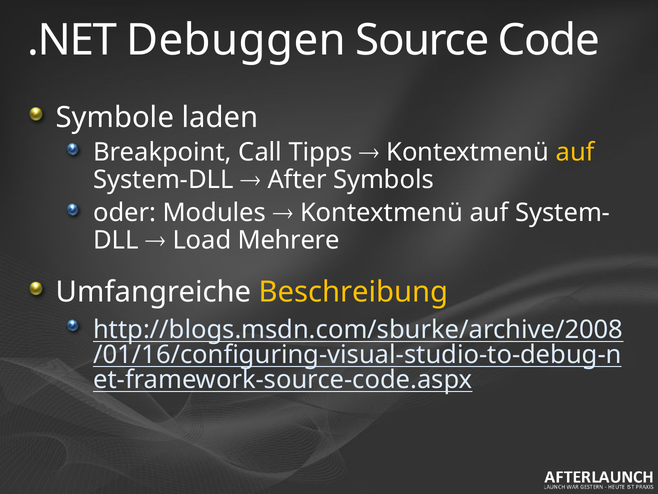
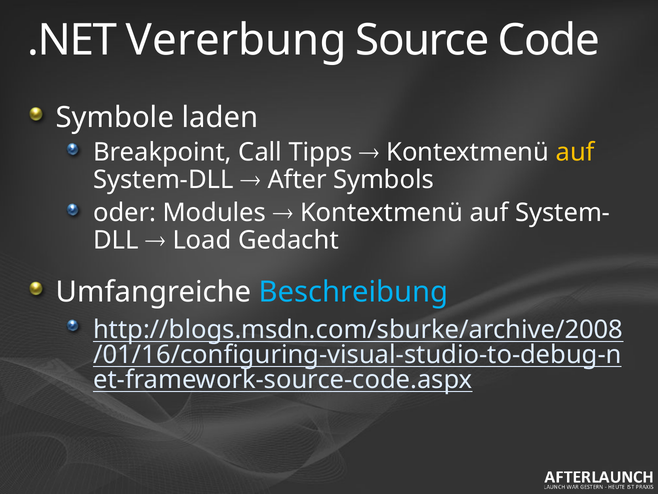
Debuggen: Debuggen -> Vererbung (236, 40)
Mehrere: Mehrere -> Gedacht (288, 240)
Beschreibung colour: yellow -> light blue (354, 292)
